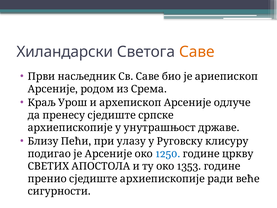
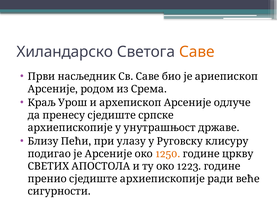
Хиландарски: Хиландарски -> Хиландарско (65, 52)
1250 colour: blue -> orange (168, 154)
1353: 1353 -> 1223 (189, 166)
